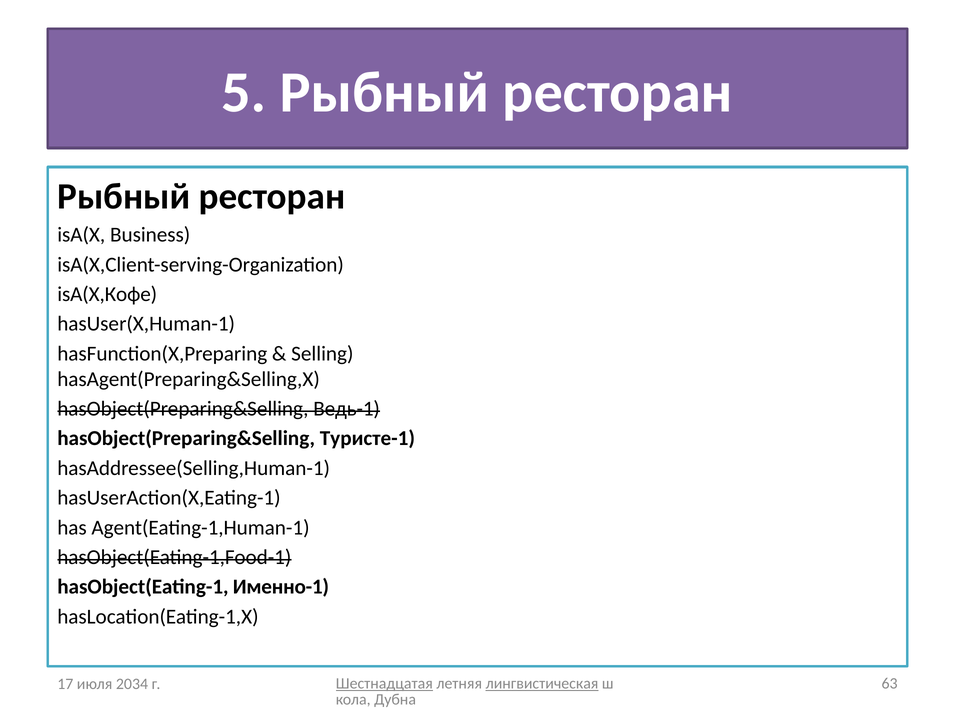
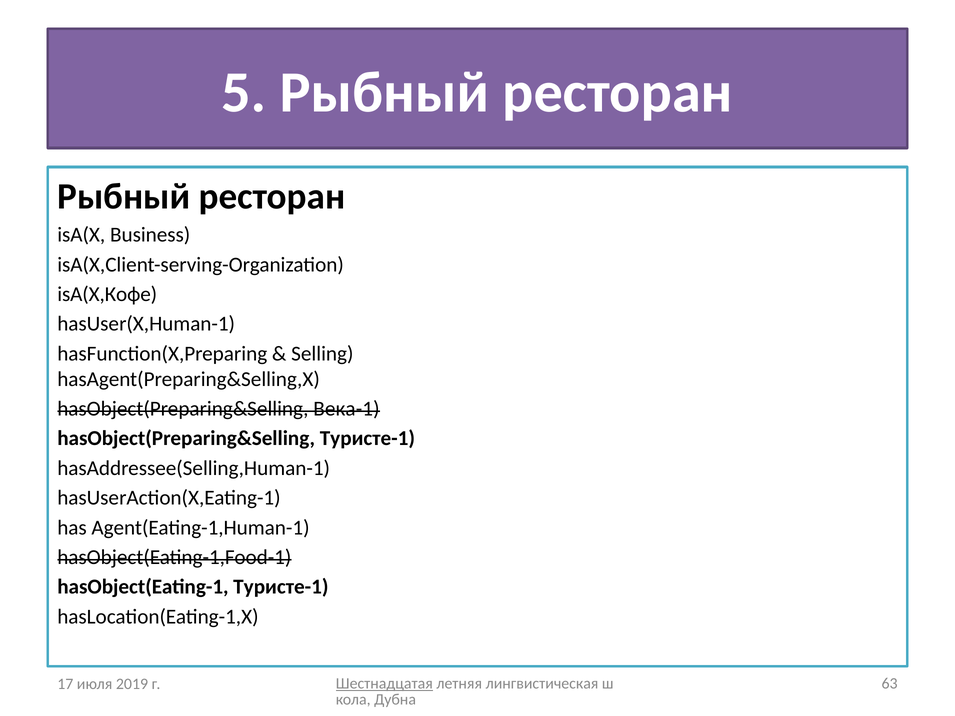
Ведь-1: Ведь-1 -> Века-1 (346, 409)
hasObject(Eating-1 Именно-1: Именно-1 -> Туристе-1 (281, 587)
лингвистическая underline: present -> none (542, 684)
2034: 2034 -> 2019 (132, 684)
